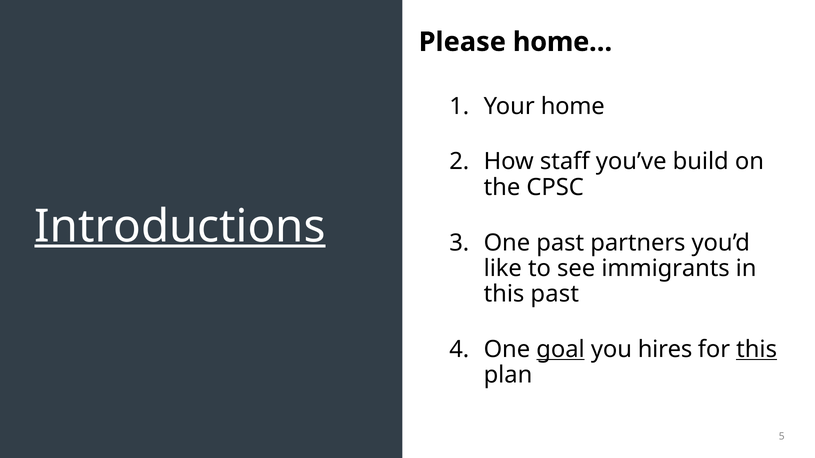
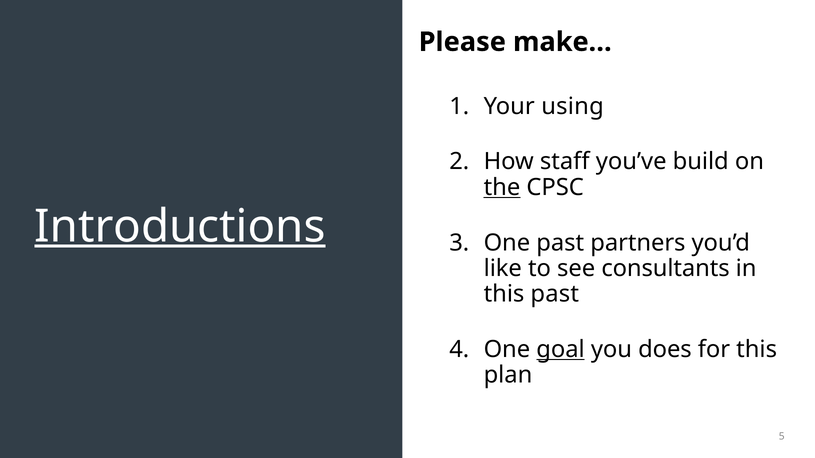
home…: home… -> make… (562, 42)
home: home -> using (573, 106)
the underline: none -> present (502, 187)
immigrants: immigrants -> consultants (666, 269)
hires: hires -> does (665, 350)
this underline: present -> none (757, 350)
